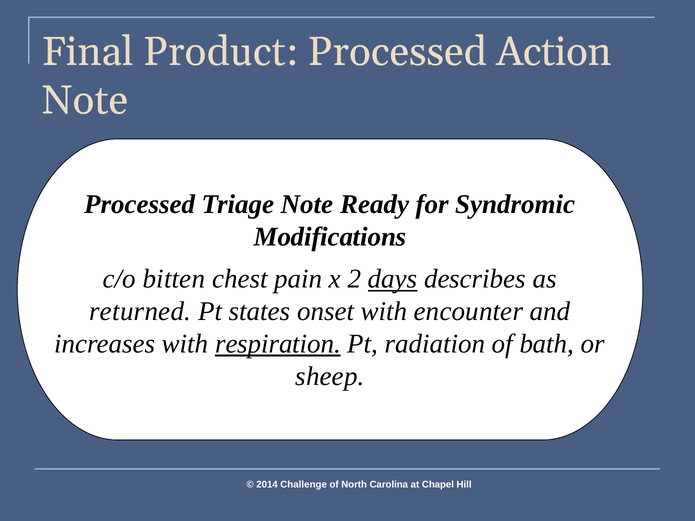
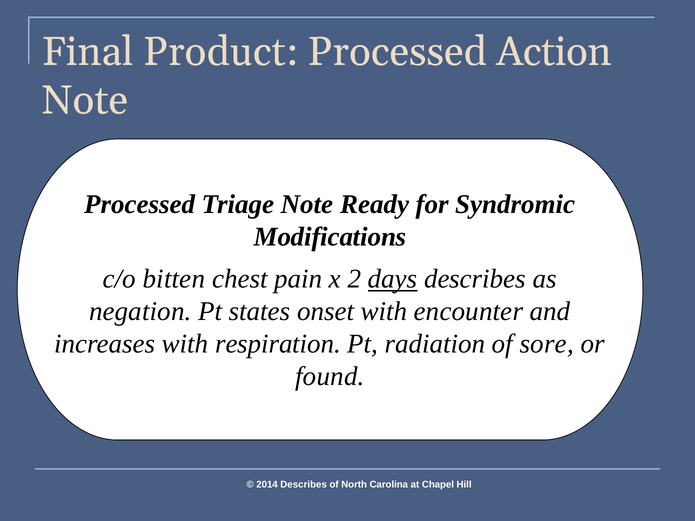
returned: returned -> negation (140, 312)
respiration underline: present -> none (278, 344)
bath: bath -> sore (547, 344)
sheep: sheep -> found (330, 377)
2014 Challenge: Challenge -> Describes (304, 485)
